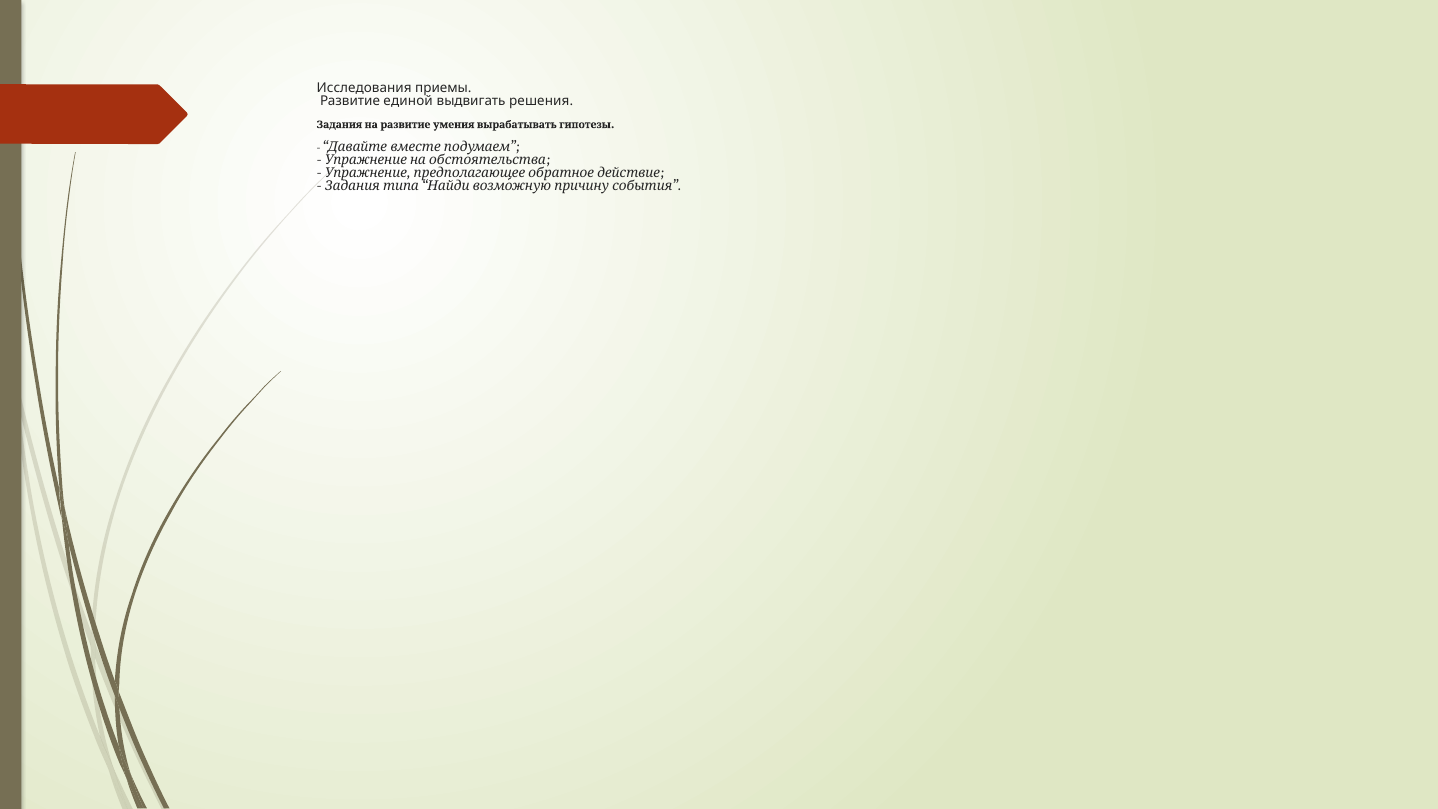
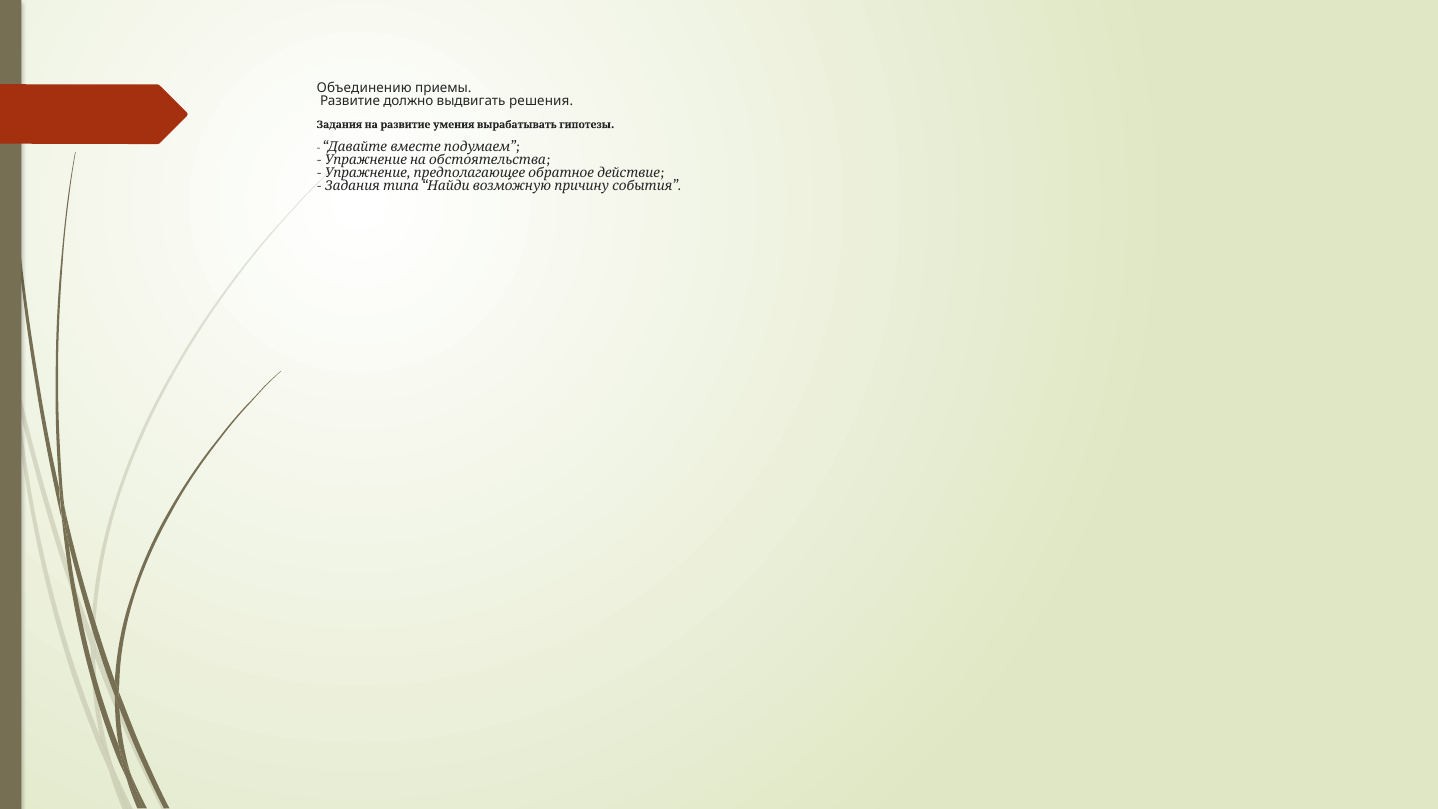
Исследования: Исследования -> Объединению (364, 88)
единой: единой -> должно (408, 101)
